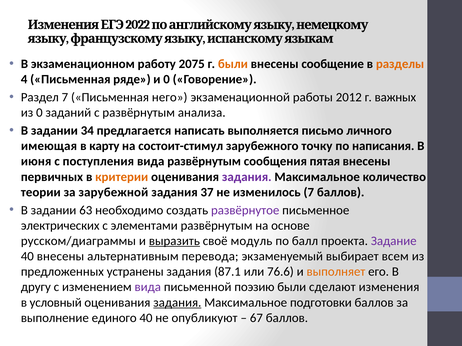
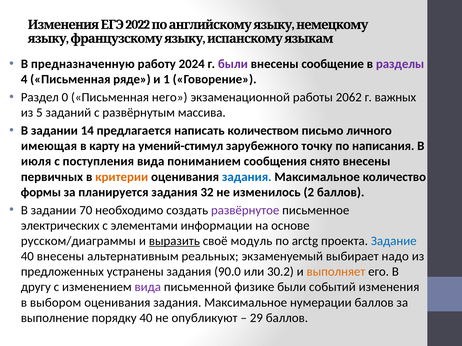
экзаменационном: экзаменационном -> предназначенную (83, 64)
2075: 2075 -> 2024 (192, 64)
были colour: orange -> purple (233, 64)
разделы colour: orange -> purple (400, 64)
и 0: 0 -> 1 (167, 80)
Раздел 7: 7 -> 0 (65, 97)
2012: 2012 -> 2062 (349, 97)
из 0: 0 -> 5 (39, 113)
анализа: анализа -> массива (202, 113)
34: 34 -> 14 (87, 131)
выполняется: выполняется -> количеством (263, 131)
состоит-стимул: состоит-стимул -> умений-стимул (181, 146)
июня: июня -> июля (36, 162)
вида развёрнутым: развёрнутым -> пониманием (204, 162)
пятая: пятая -> снято (325, 162)
задания colour: purple -> blue (247, 177)
теории: теории -> формы (41, 192)
зарубежной: зарубежной -> планируется (113, 192)
37: 37 -> 32 (207, 192)
изменилось 7: 7 -> 2 (309, 192)
63: 63 -> 70 (86, 210)
элементами развёрнутым: развёрнутым -> информации (216, 226)
балл: балл -> arctg (305, 241)
Задание colour: purple -> blue (394, 241)
перевода: перевода -> реальных (210, 257)
всем: всем -> надо (395, 257)
87.1: 87.1 -> 90.0 (228, 272)
76.6: 76.6 -> 30.2 (280, 272)
поэзию: поэзию -> физике (254, 287)
сделают: сделают -> событий (332, 287)
условный: условный -> выбором (56, 303)
задания underline: present -> none (177, 303)
подготовки: подготовки -> нумерации (321, 303)
единого: единого -> порядку (114, 318)
67: 67 -> 29 (256, 318)
